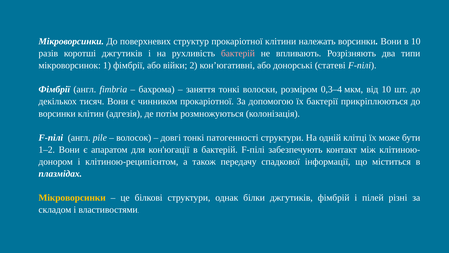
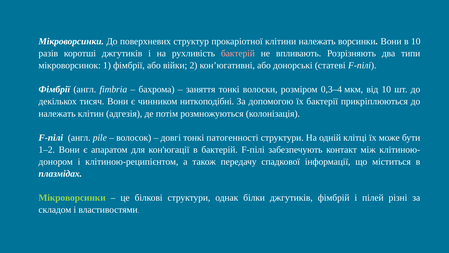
чинником прокаріотної: прокаріотної -> ниткоподібні (207, 101)
ворсинки: ворсинки -> належать (57, 113)
Мікроворсинки colour: yellow -> light green (72, 197)
